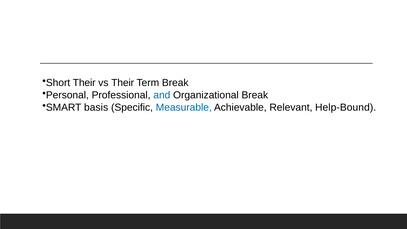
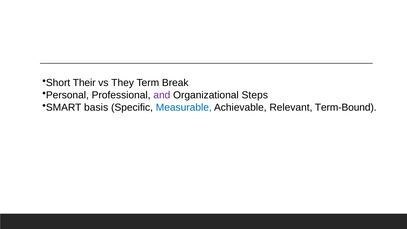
vs Their: Their -> They (123, 83)
and colour: blue -> purple (162, 95)
Organizational Break: Break -> Steps (255, 95)
Help-Bound: Help-Bound -> Term-Bound (346, 107)
